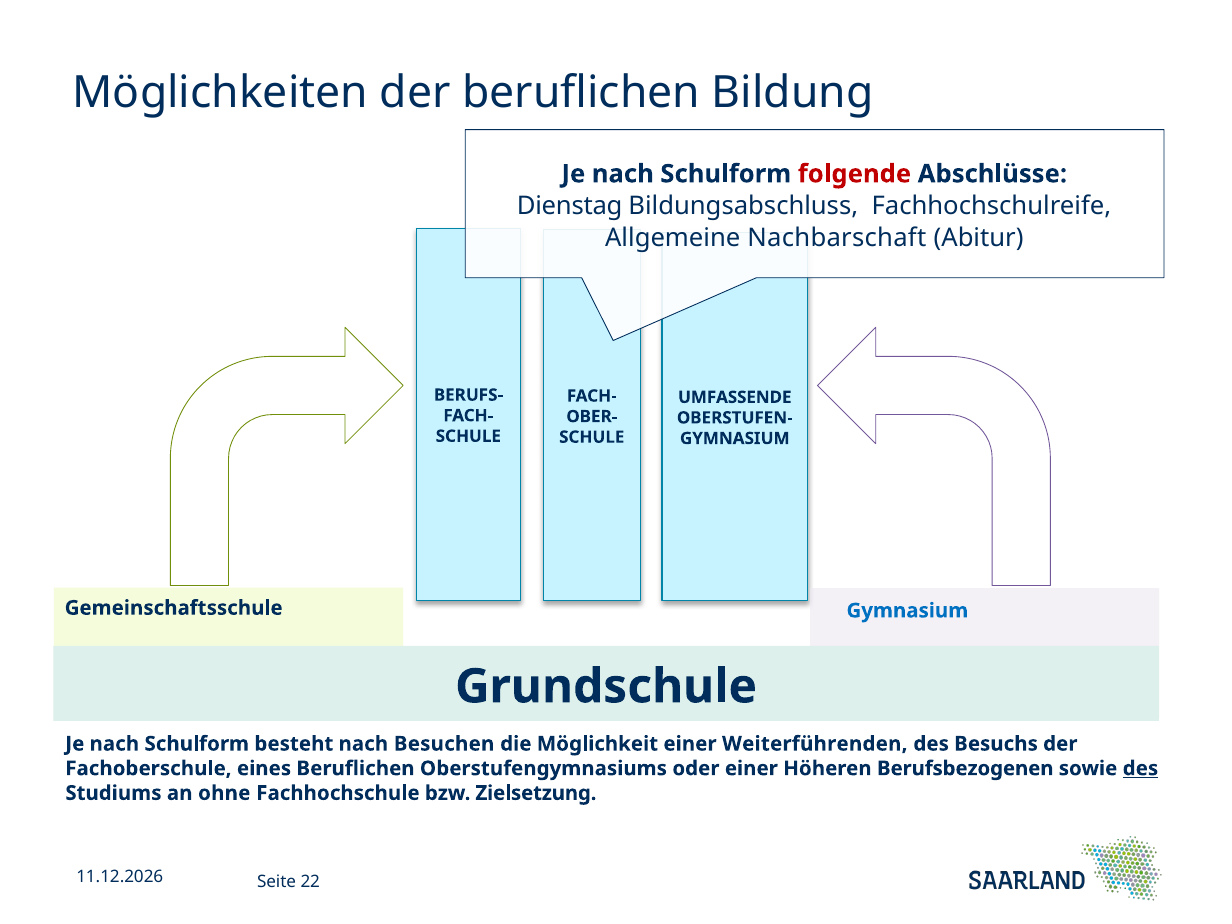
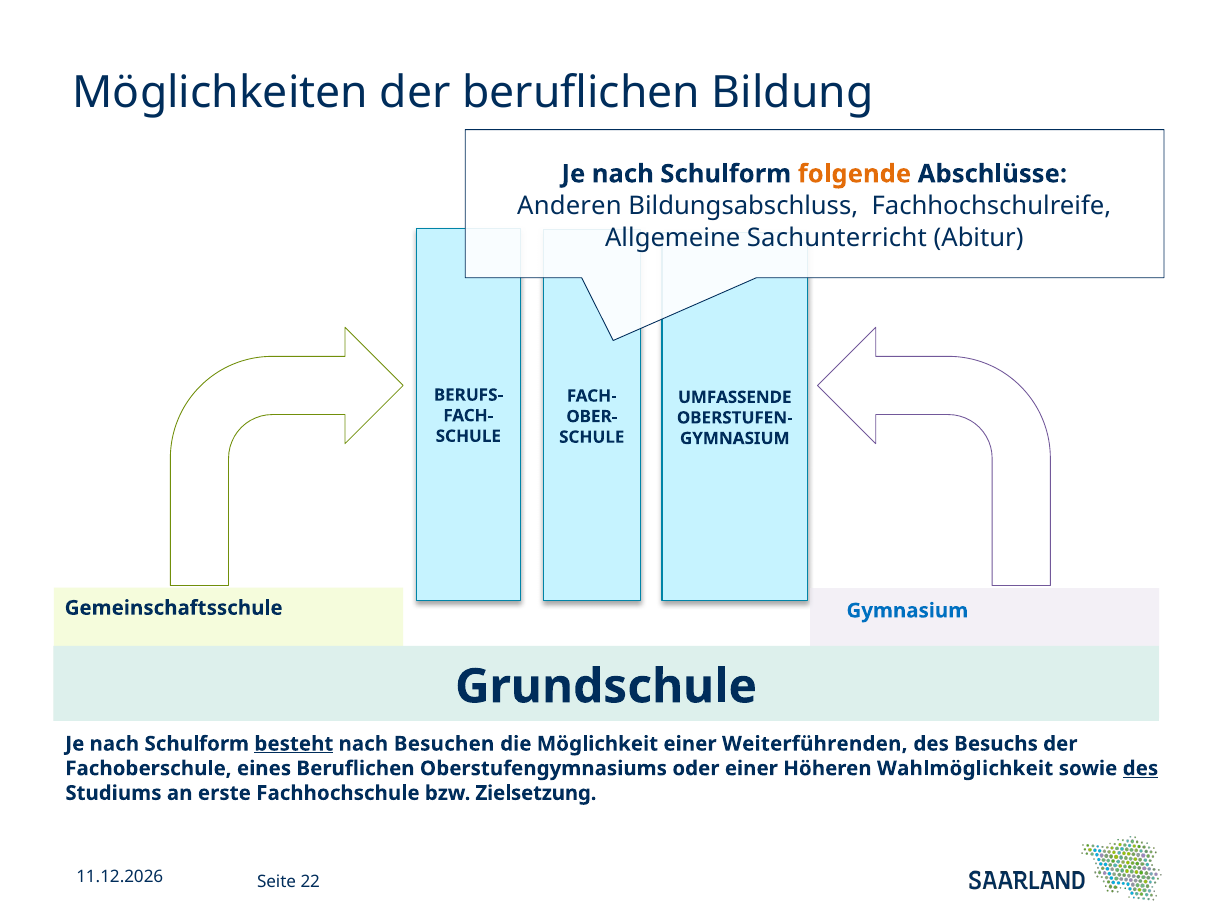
folgende colour: red -> orange (854, 174)
Dienstag: Dienstag -> Anderen (569, 206)
Nachbarschaft: Nachbarschaft -> Sachunterricht (837, 239)
besteht underline: none -> present (294, 744)
Berufsbezogenen: Berufsbezogenen -> Wahlmöglichkeit (965, 768)
ohne: ohne -> erste (224, 793)
